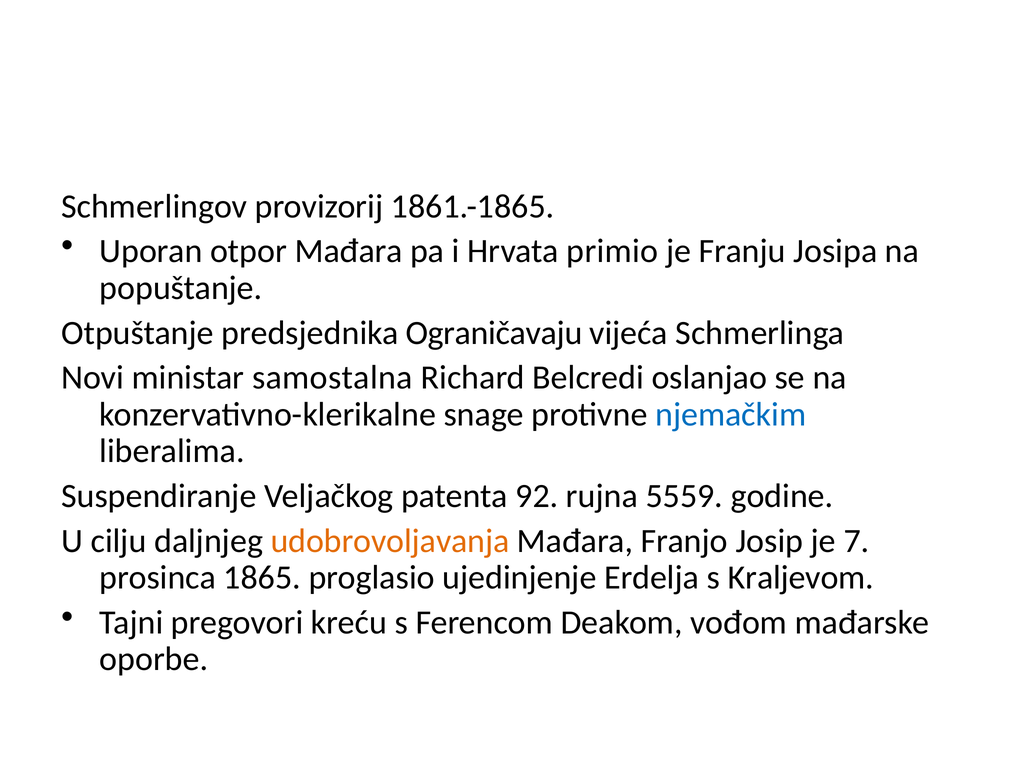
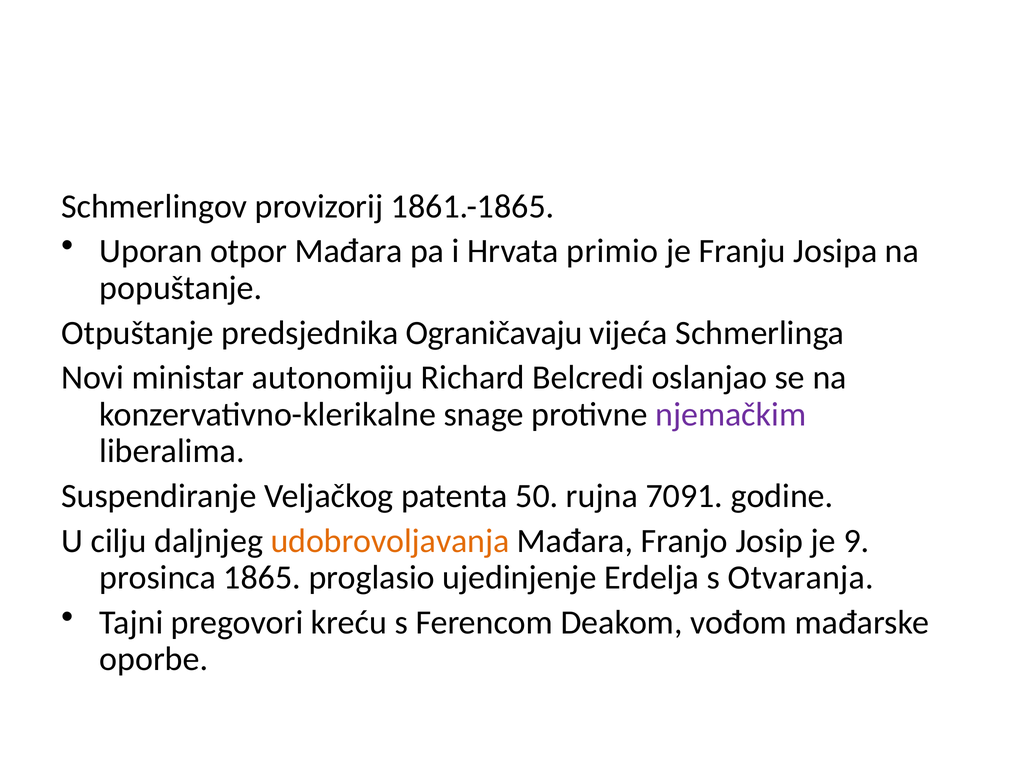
samostalna: samostalna -> autonomiju (332, 378)
njemačkim colour: blue -> purple (731, 414)
92: 92 -> 50 (537, 496)
5559: 5559 -> 7091 (684, 496)
7: 7 -> 9 (856, 541)
Kraljevom: Kraljevom -> Otvaranja (801, 577)
